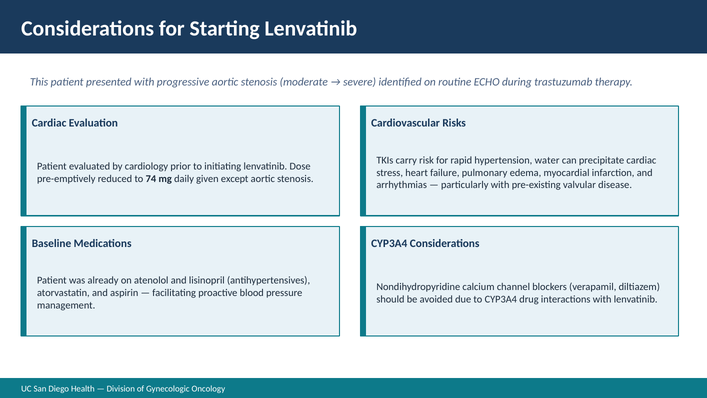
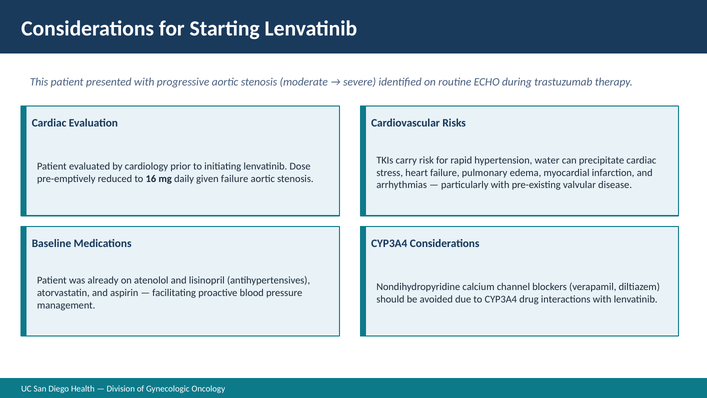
74: 74 -> 16 (151, 179)
given except: except -> failure (235, 179)
